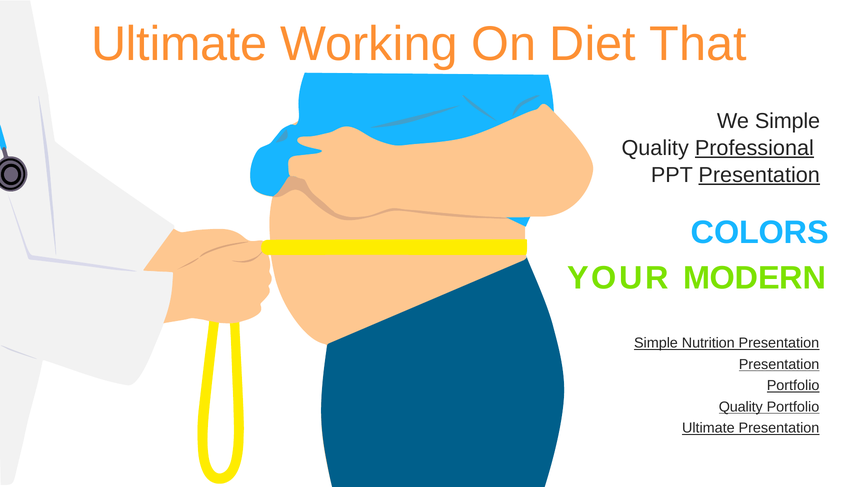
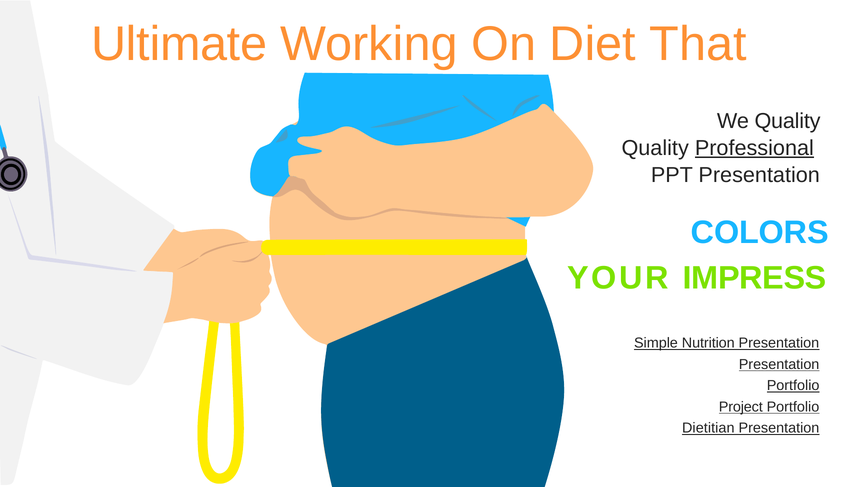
We Simple: Simple -> Quality (788, 121)
Presentation underline: present -> none (759, 175)
MODERN: MODERN -> IMPRESS (755, 278)
Quality: Quality -> Project (741, 407)
Ultimate: Ultimate -> Dietitian (708, 428)
